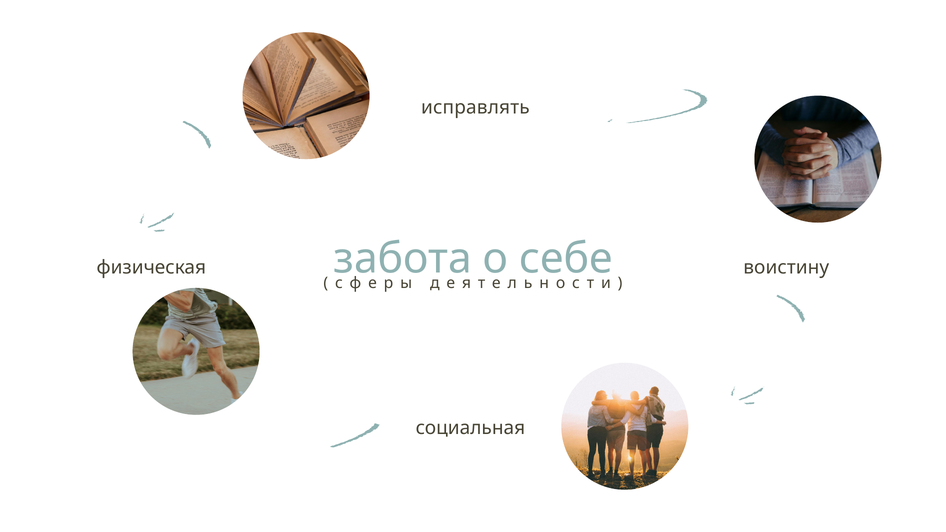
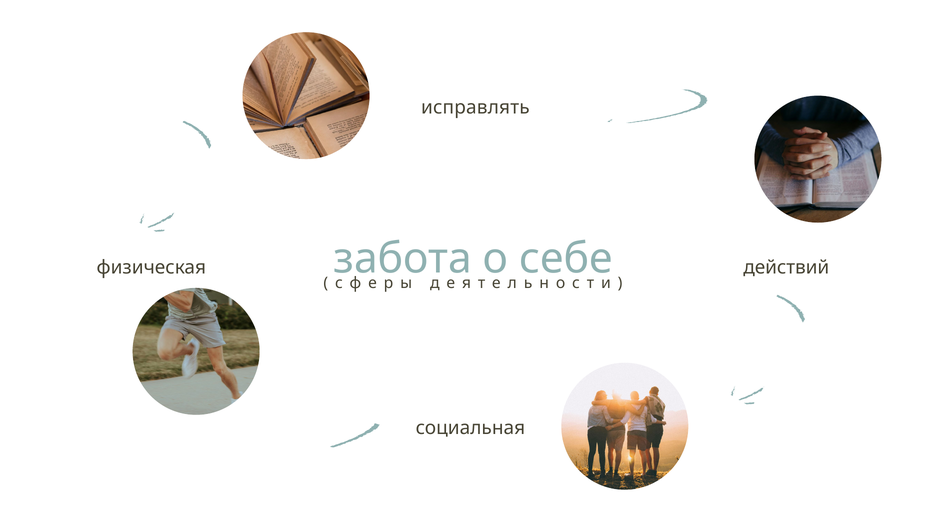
воистину: воистину -> действий (786, 268)
